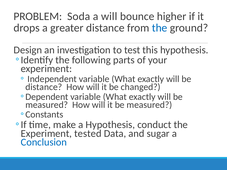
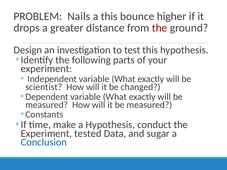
Soda: Soda -> Nails (79, 16)
a will: will -> this (109, 16)
the colour: blue -> red (160, 28)
distance: distance -> scientist (44, 87)
